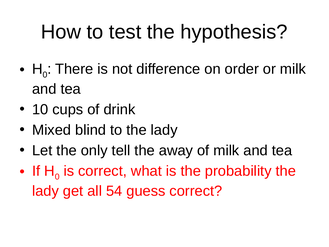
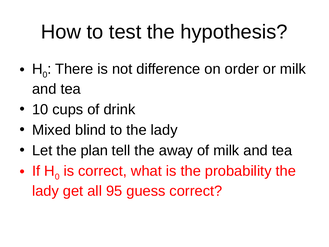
only: only -> plan (94, 150)
54: 54 -> 95 (114, 191)
